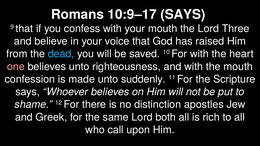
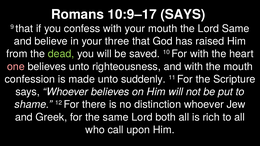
Lord Three: Three -> Same (236, 29)
voice: voice -> three (117, 41)
dead colour: light blue -> light green (61, 54)
distinction apostles: apostles -> whoever (204, 105)
